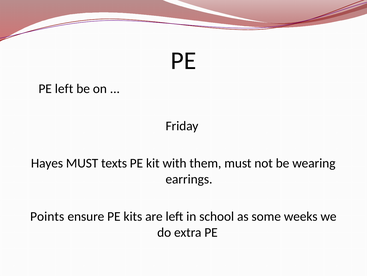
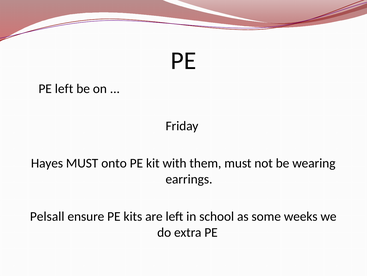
texts: texts -> onto (114, 163)
Points: Points -> Pelsall (47, 216)
